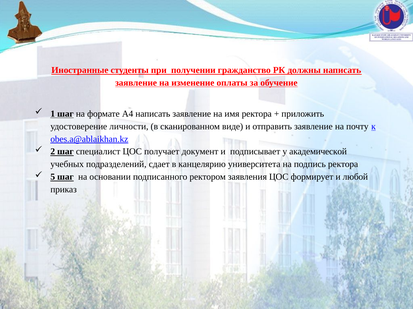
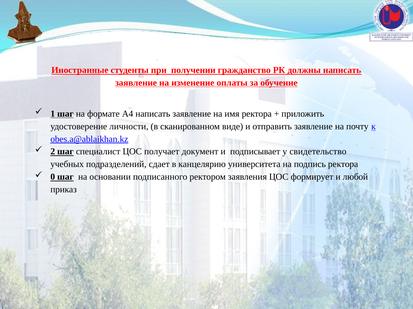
академической: академической -> свидетельство (318, 152)
5: 5 -> 0 (53, 177)
